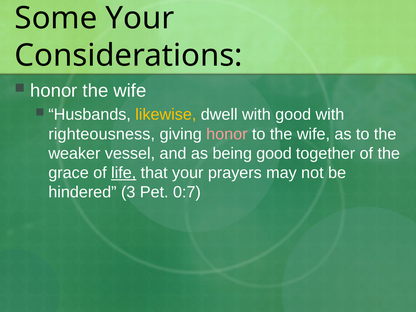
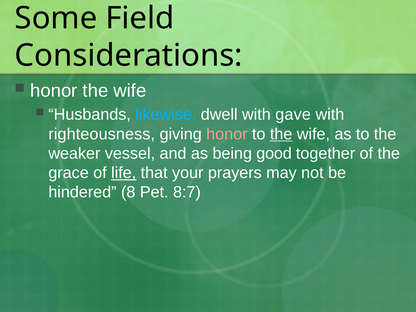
Some Your: Your -> Field (140, 18)
likewise colour: yellow -> light blue (166, 115)
with good: good -> gave (293, 115)
the underline: none -> present (281, 134)
3: 3 -> 8 (128, 192)
0:7: 0:7 -> 8:7 (187, 192)
